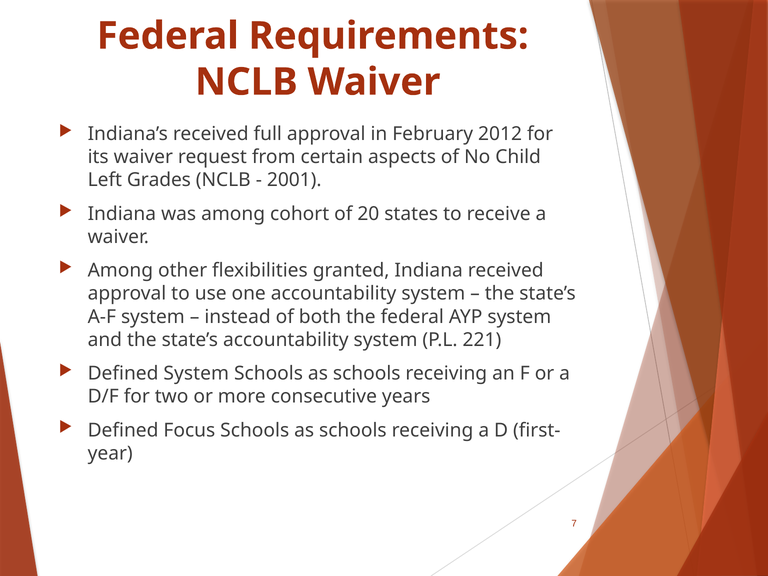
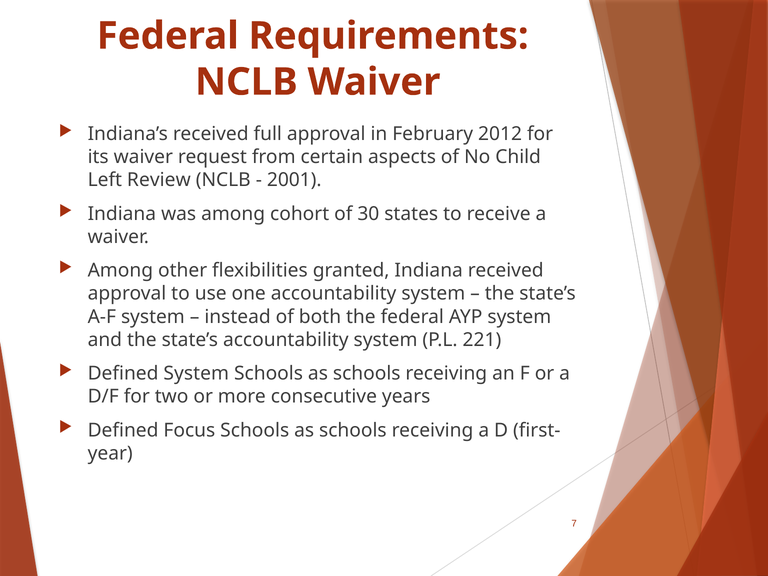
Grades: Grades -> Review (159, 180)
20: 20 -> 30 (368, 214)
